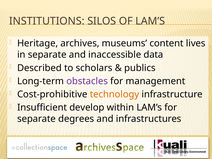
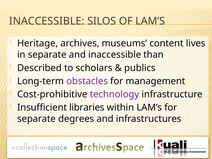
INSTITUTIONS: INSTITUTIONS -> INACCESSIBLE (47, 21)
data: data -> than (153, 55)
technology colour: orange -> purple (115, 94)
develop: develop -> libraries (87, 107)
